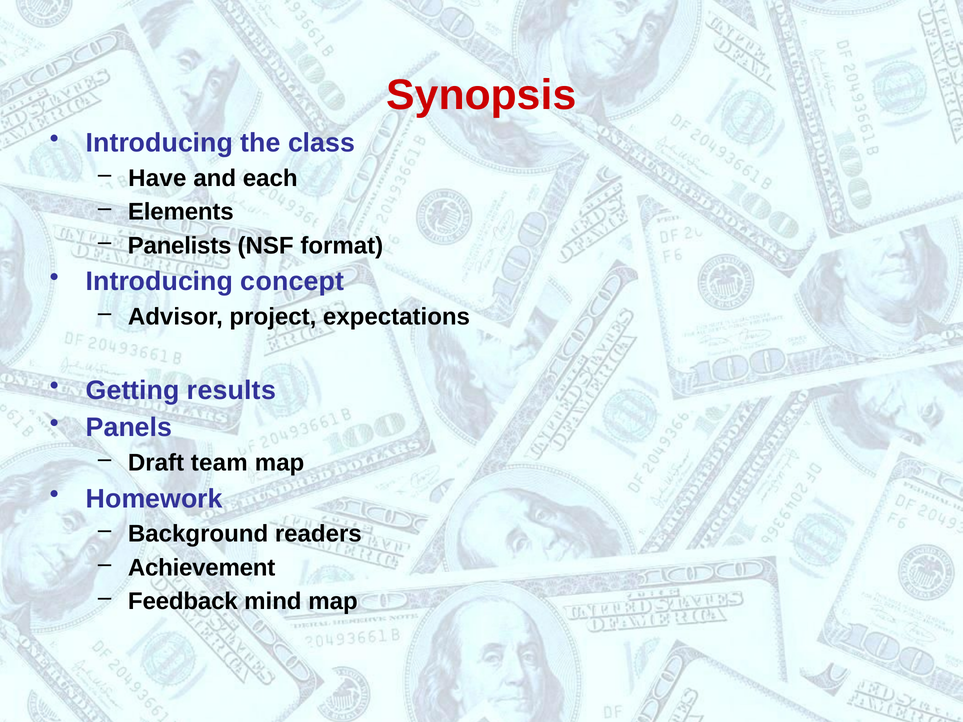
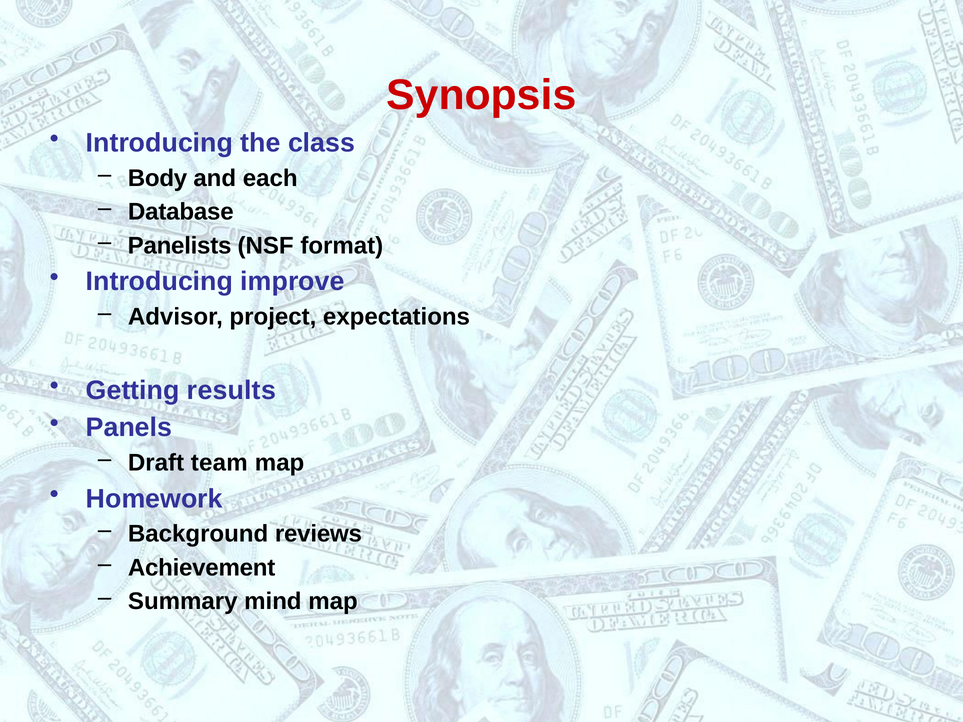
Have: Have -> Body (158, 178)
Elements: Elements -> Database (181, 212)
concept: concept -> improve (292, 282)
readers: readers -> reviews (318, 534)
Feedback: Feedback -> Summary (183, 601)
